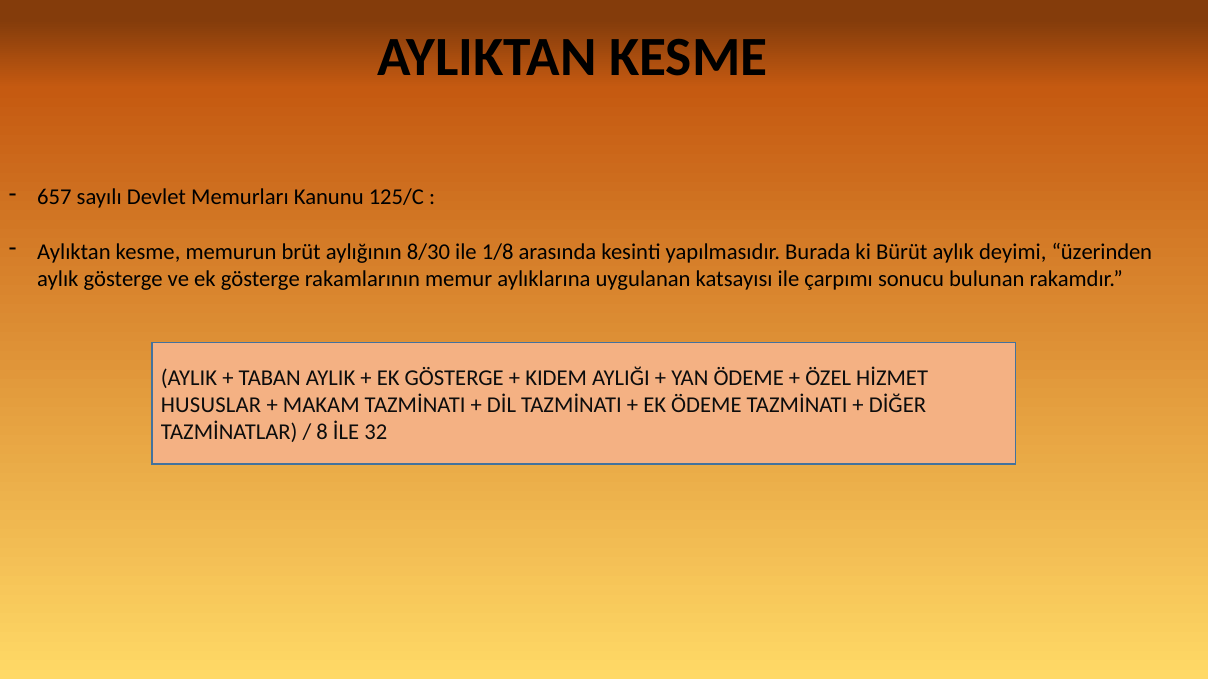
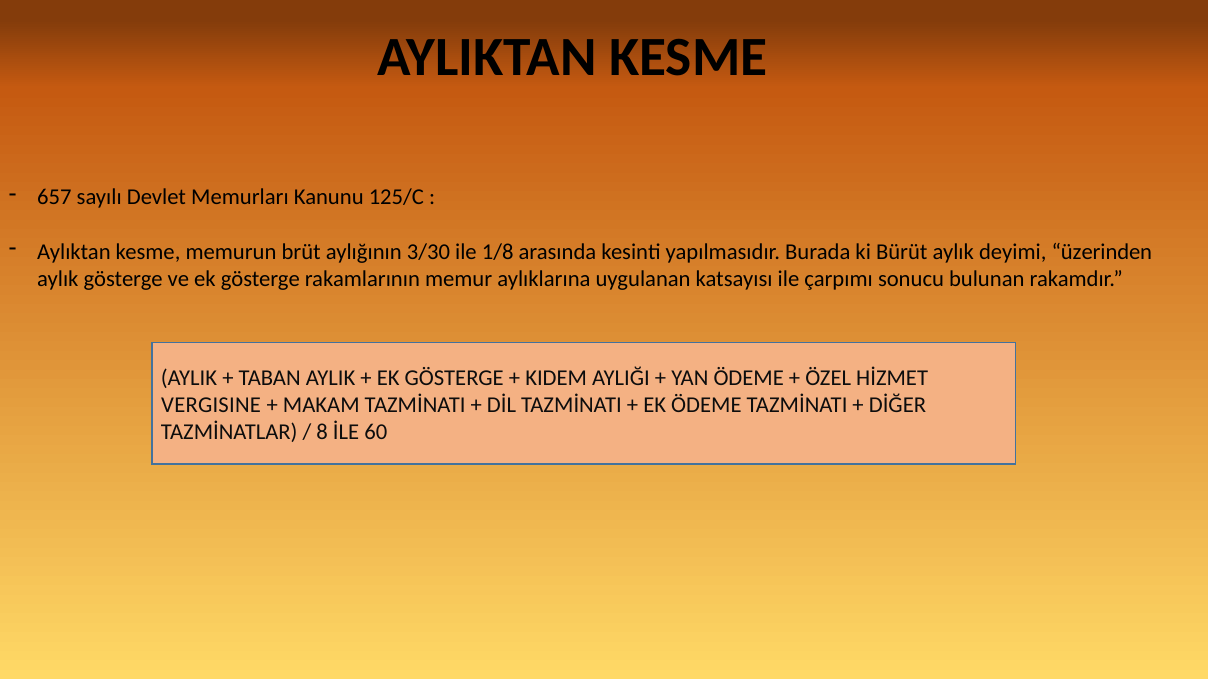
8/30: 8/30 -> 3/30 (428, 252)
HUSUSLAR: HUSUSLAR -> VERGISINE (211, 405)
32: 32 -> 60 (376, 432)
